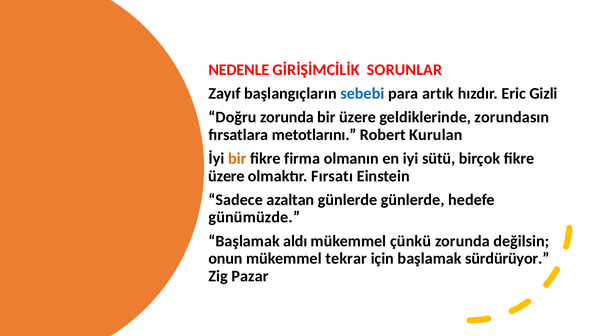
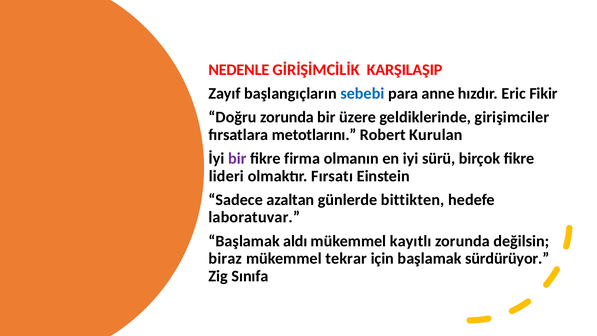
SORUNLAR: SORUNLAR -> KARŞILAŞIP (405, 70)
artık: artık -> anne (438, 93)
Gizli: Gizli -> Fikir (543, 93)
zorundasın: zorundasın -> girişimciler (512, 117)
bir colour: orange -> purple (237, 158)
sütü: sütü -> sürü (439, 158)
üzere: üzere -> lideri (226, 176)
günlerde günlerde: günlerde -> bittikten (413, 200)
günümüzde: günümüzde -> laboratuvar (254, 217)
çünkü: çünkü -> kayıtlı (411, 241)
onun: onun -> biraz (225, 258)
Pazar: Pazar -> Sınıfa (250, 276)
